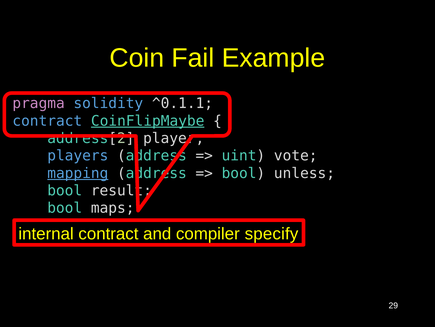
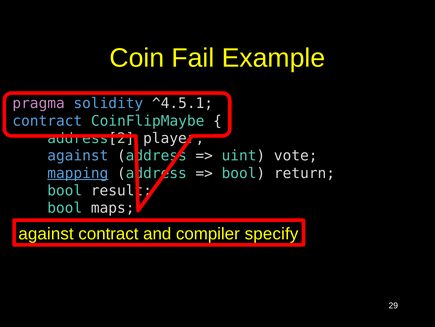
^0.1.1: ^0.1.1 -> ^4.5.1 (183, 103)
CoinFlipMaybe underline: present -> none (148, 121)
players: players -> against (78, 155)
unless: unless -> return (304, 173)
internal: internal -> against (46, 233)
